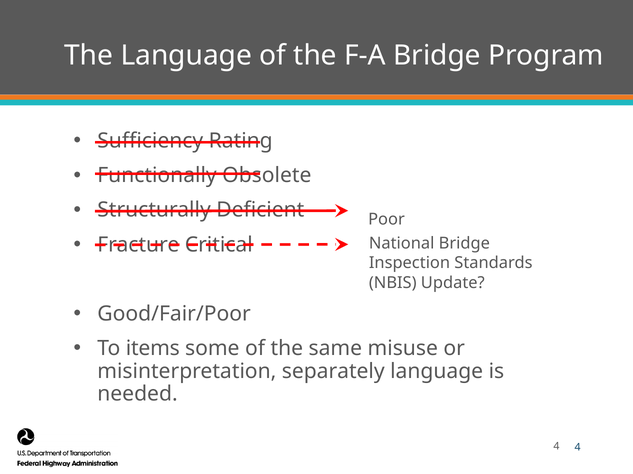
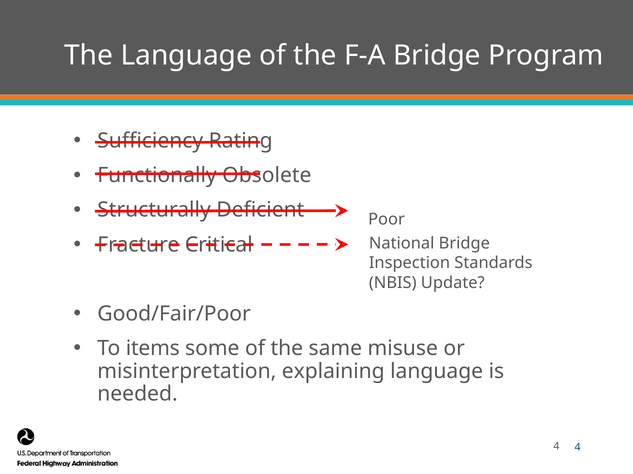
separately: separately -> explaining (333, 372)
